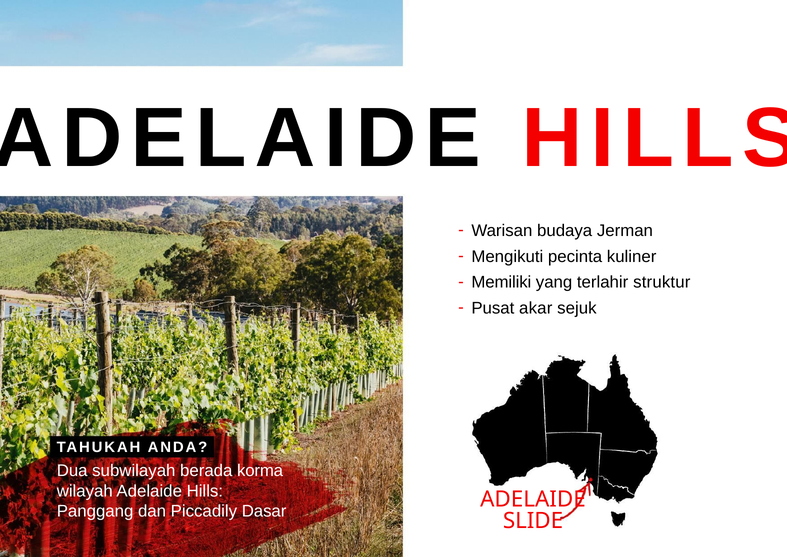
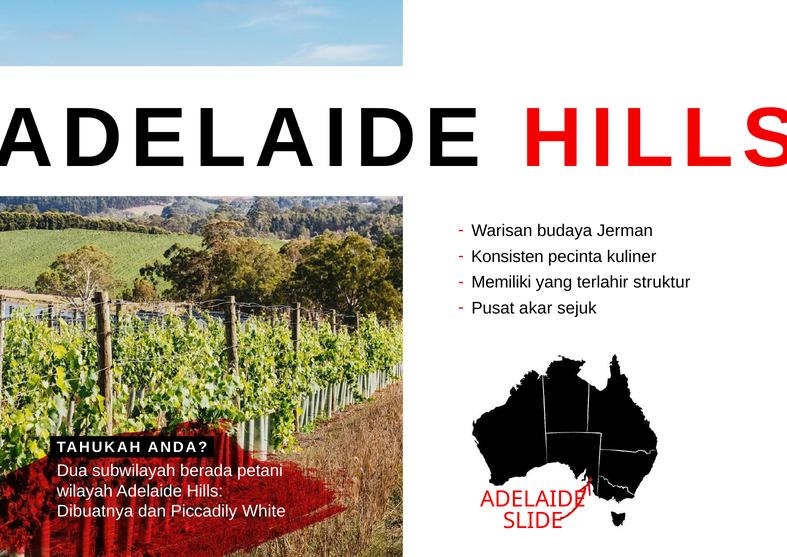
Mengikuti: Mengikuti -> Konsisten (507, 256)
korma: korma -> petani (260, 470)
Panggang: Panggang -> Dibuatnya (95, 511)
Dasar: Dasar -> White (264, 511)
